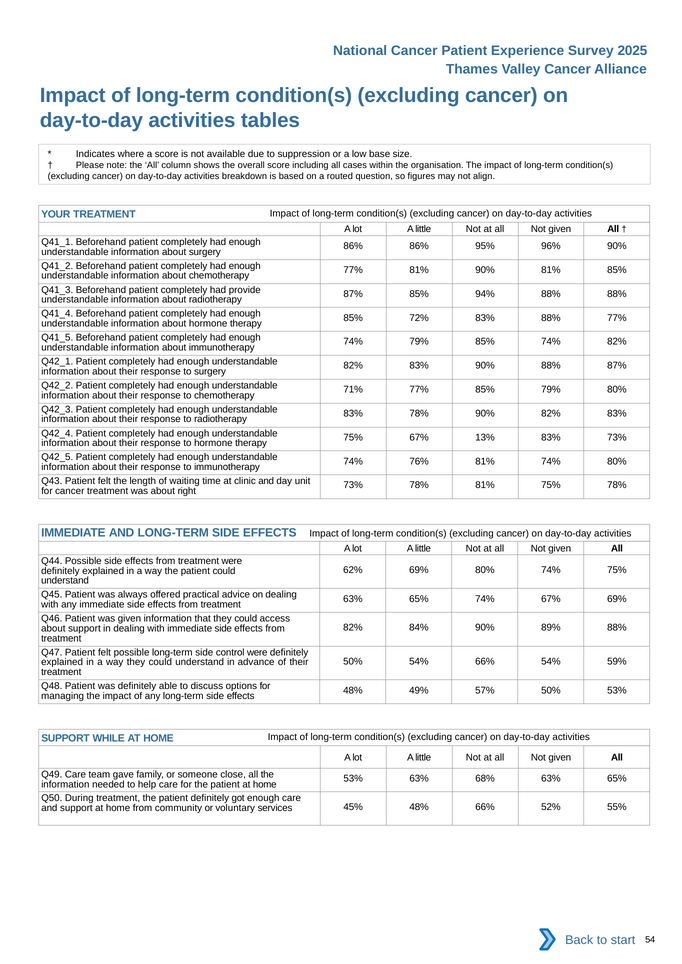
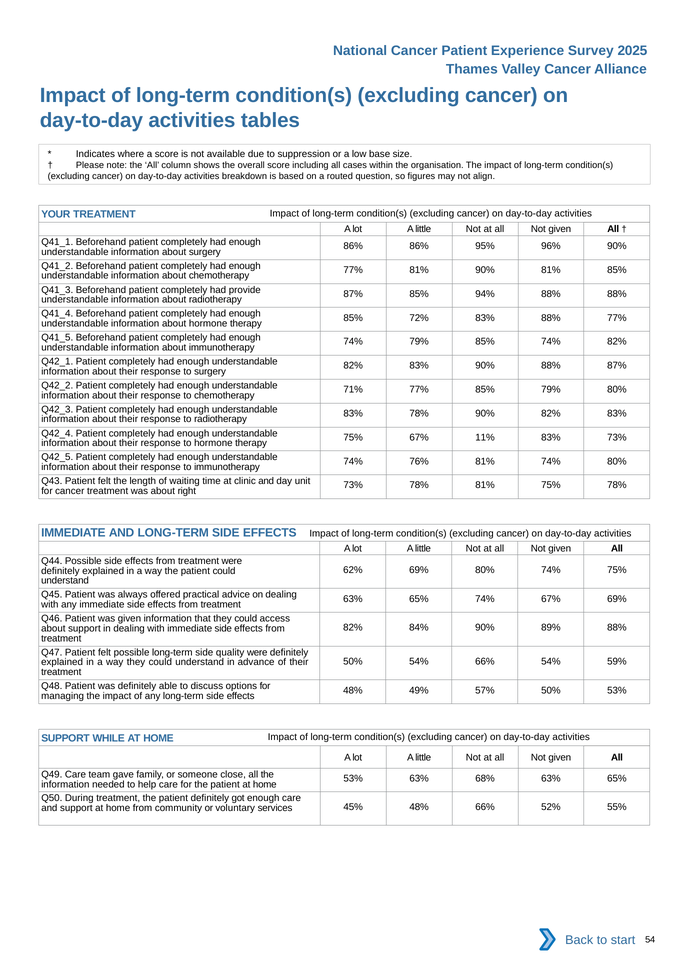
13%: 13% -> 11% (485, 438)
control: control -> quality (230, 653)
